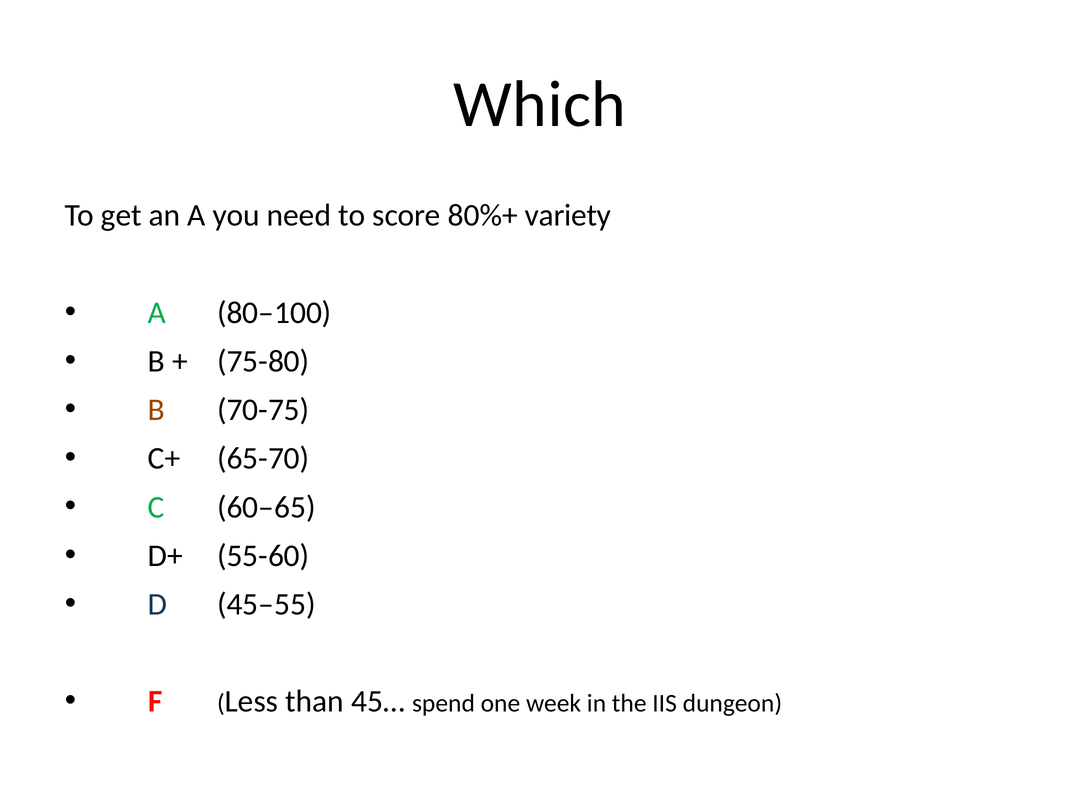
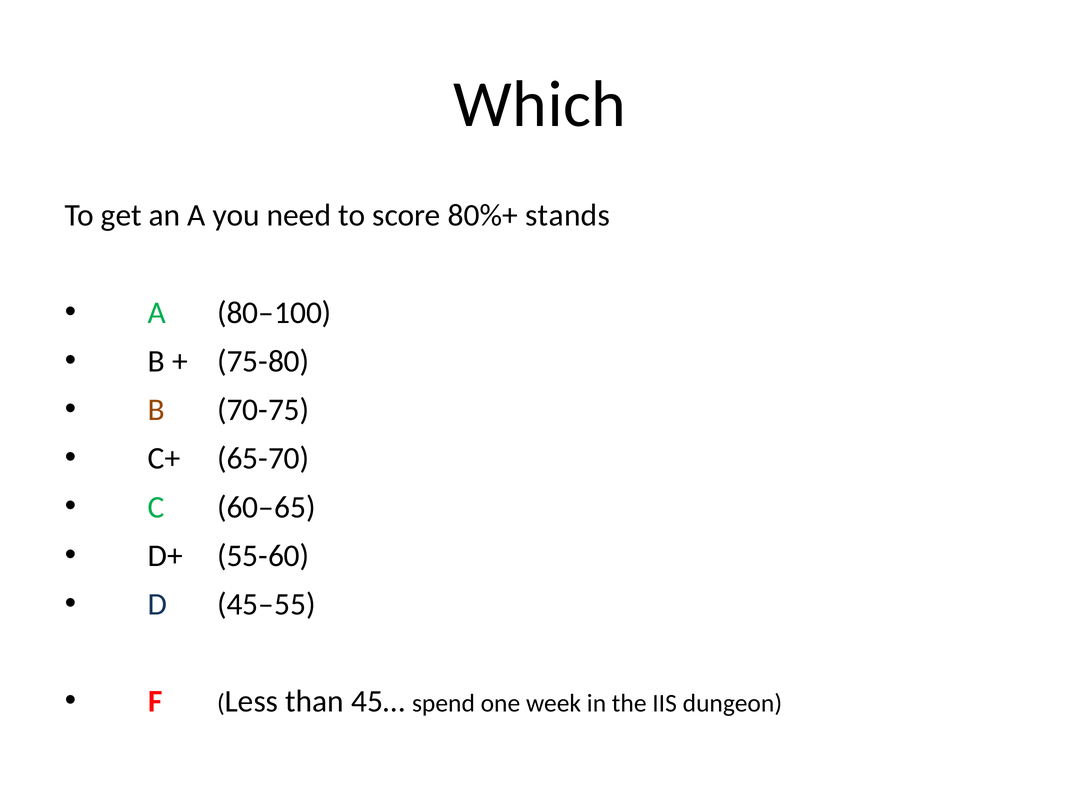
variety: variety -> stands (568, 216)
